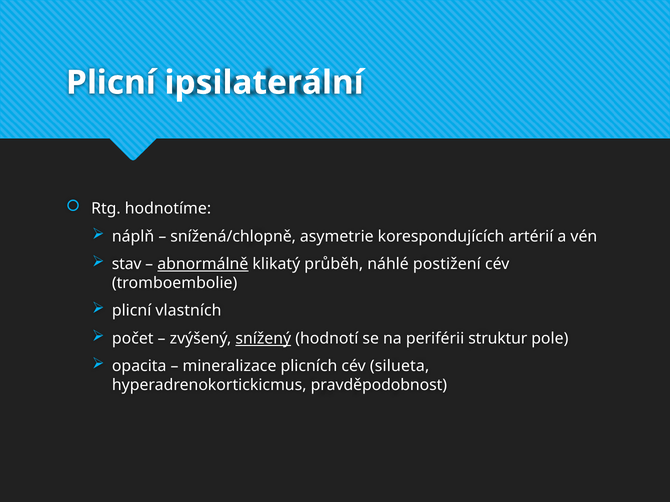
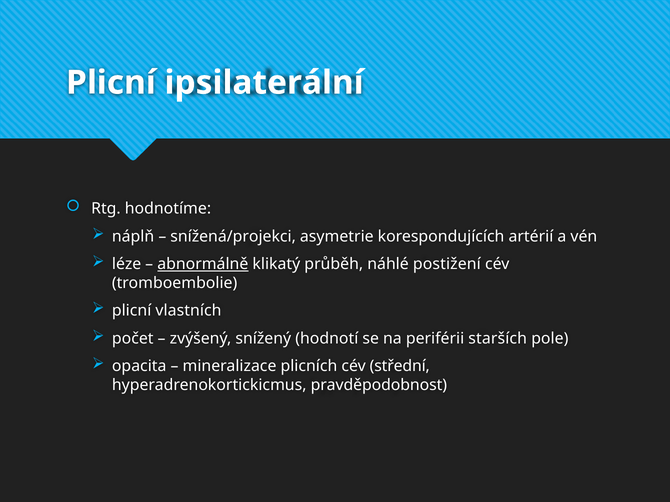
snížená/chlopně: snížená/chlopně -> snížená/projekci (233, 237)
stav: stav -> léze (127, 264)
snížený underline: present -> none (263, 339)
struktur: struktur -> starších (498, 339)
silueta: silueta -> střední (400, 367)
